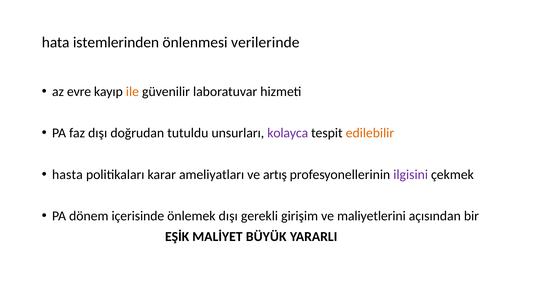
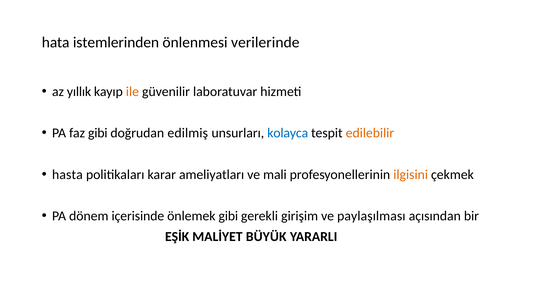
evre: evre -> yıllık (79, 92)
faz dışı: dışı -> gibi (98, 133)
tutuldu: tutuldu -> edilmiş (188, 133)
kolayca colour: purple -> blue (288, 133)
artış: artış -> mali (275, 175)
ilgisini colour: purple -> orange (411, 175)
önlemek dışı: dışı -> gibi (228, 216)
maliyetlerini: maliyetlerini -> paylaşılması (371, 216)
